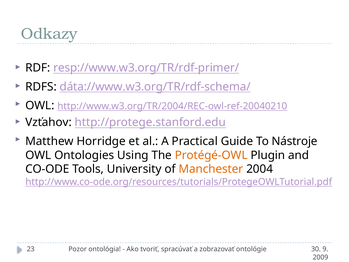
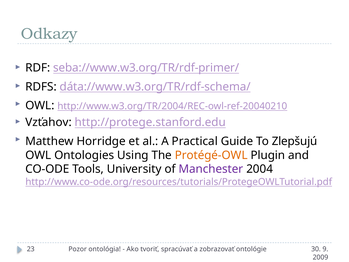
resp://www.w3.org/TR/rdf-primer/: resp://www.w3.org/TR/rdf-primer/ -> seba://www.w3.org/TR/rdf-primer/ (146, 68)
Nástroje: Nástroje -> Zlepšujú (295, 141)
Manchester colour: orange -> purple (211, 169)
